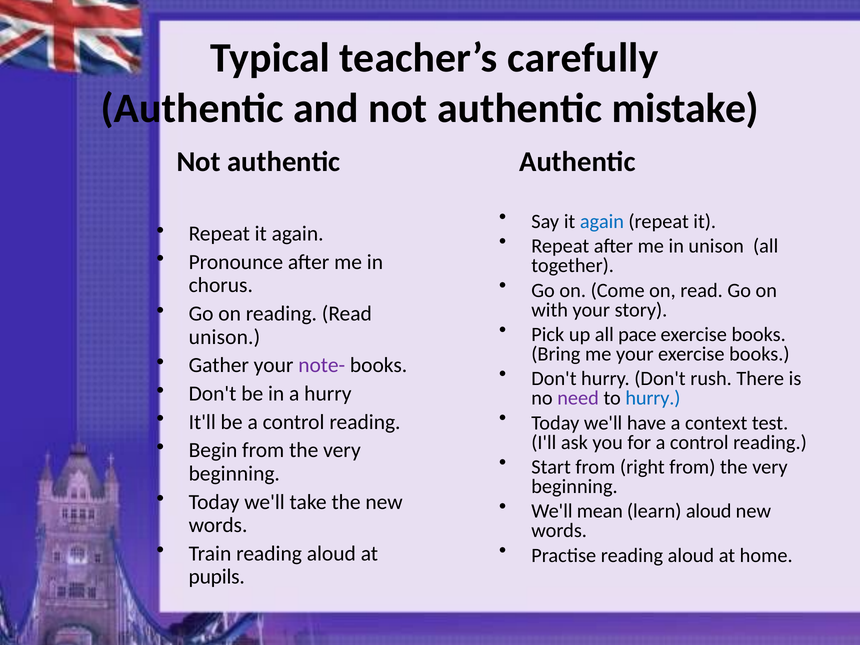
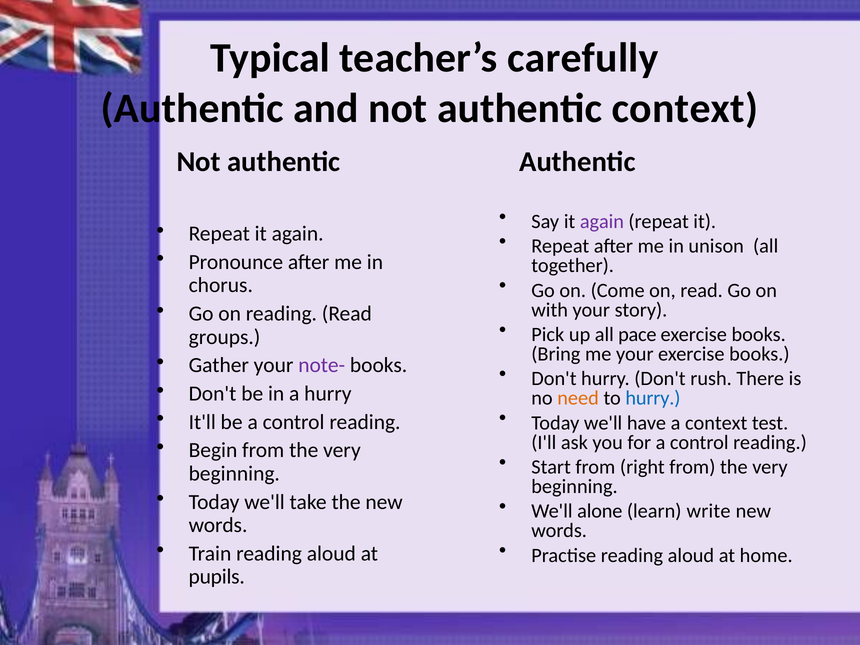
authentic mistake: mistake -> context (685, 108)
again colour: blue -> purple (602, 222)
unison: unison -> groups (225, 337)
need colour: purple -> orange (578, 398)
mean: mean -> alone (600, 511)
learn aloud: aloud -> write (709, 511)
